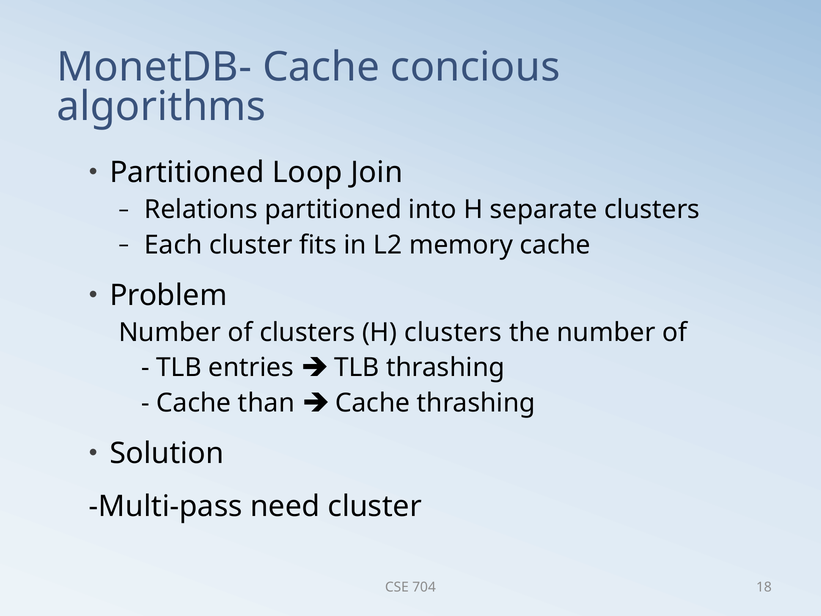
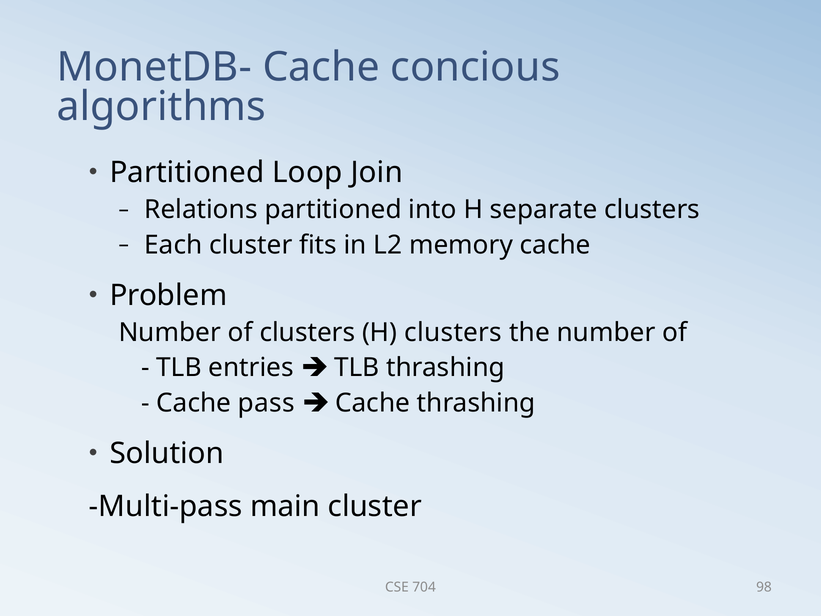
than: than -> pass (266, 403)
need: need -> main (285, 506)
18: 18 -> 98 (764, 587)
